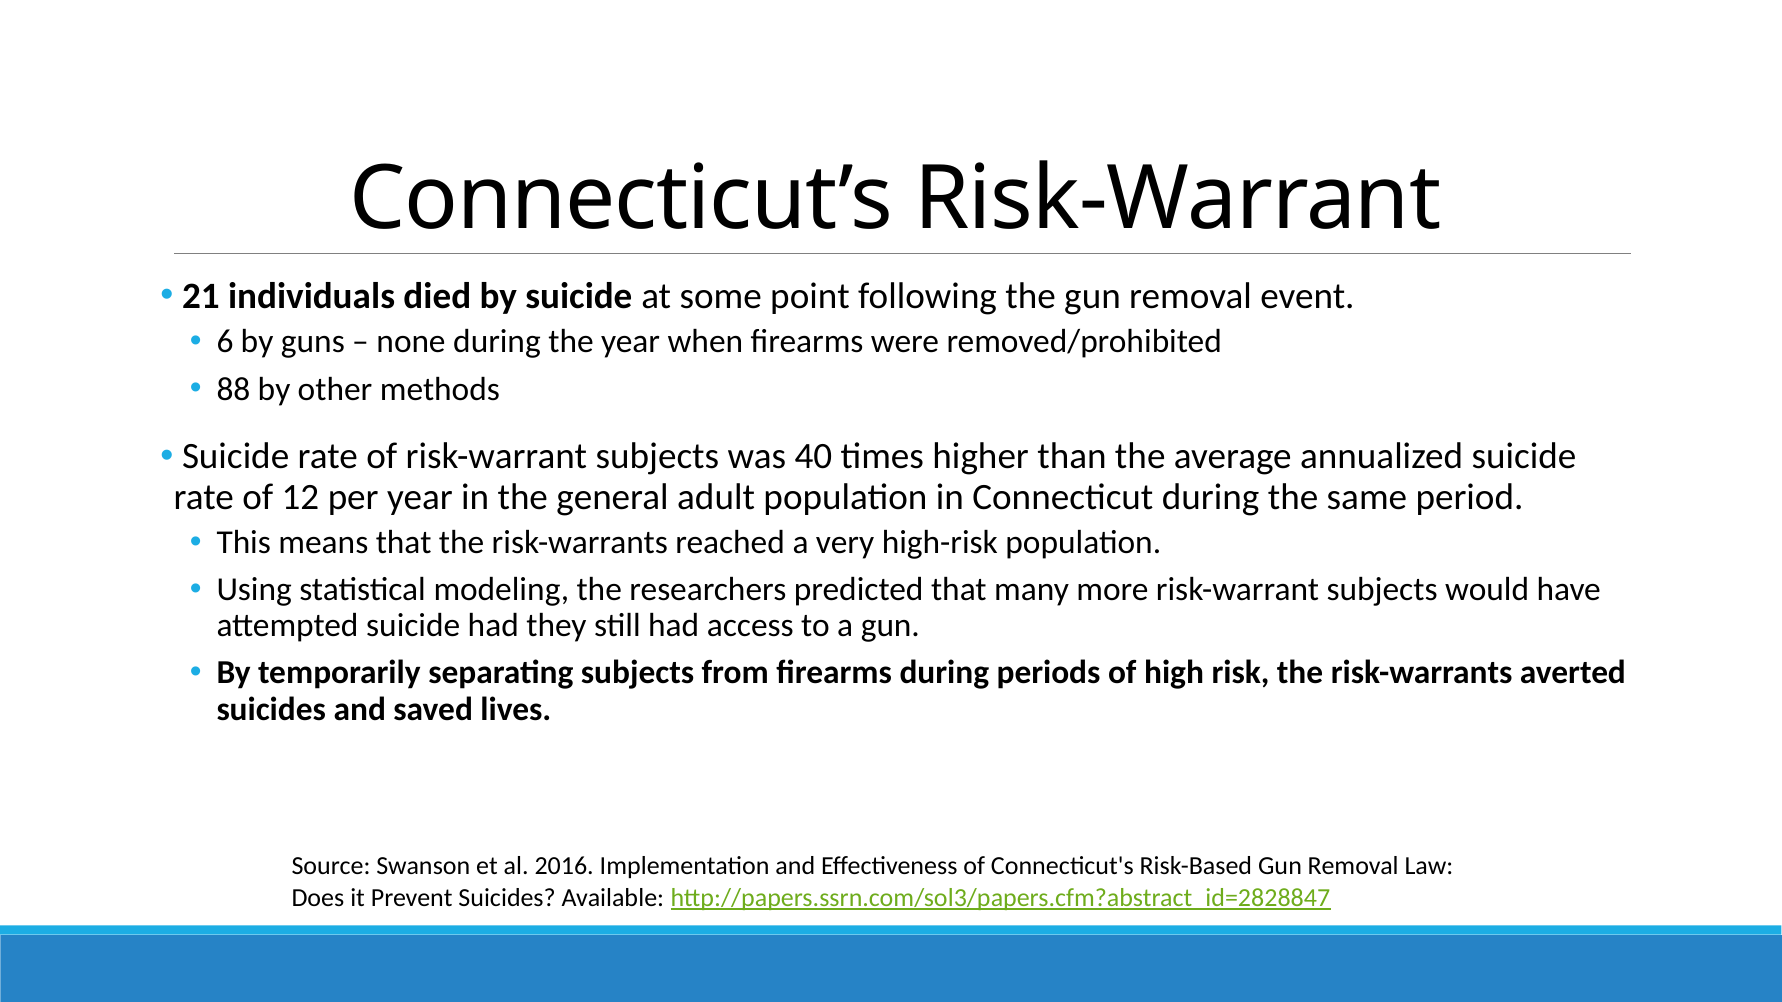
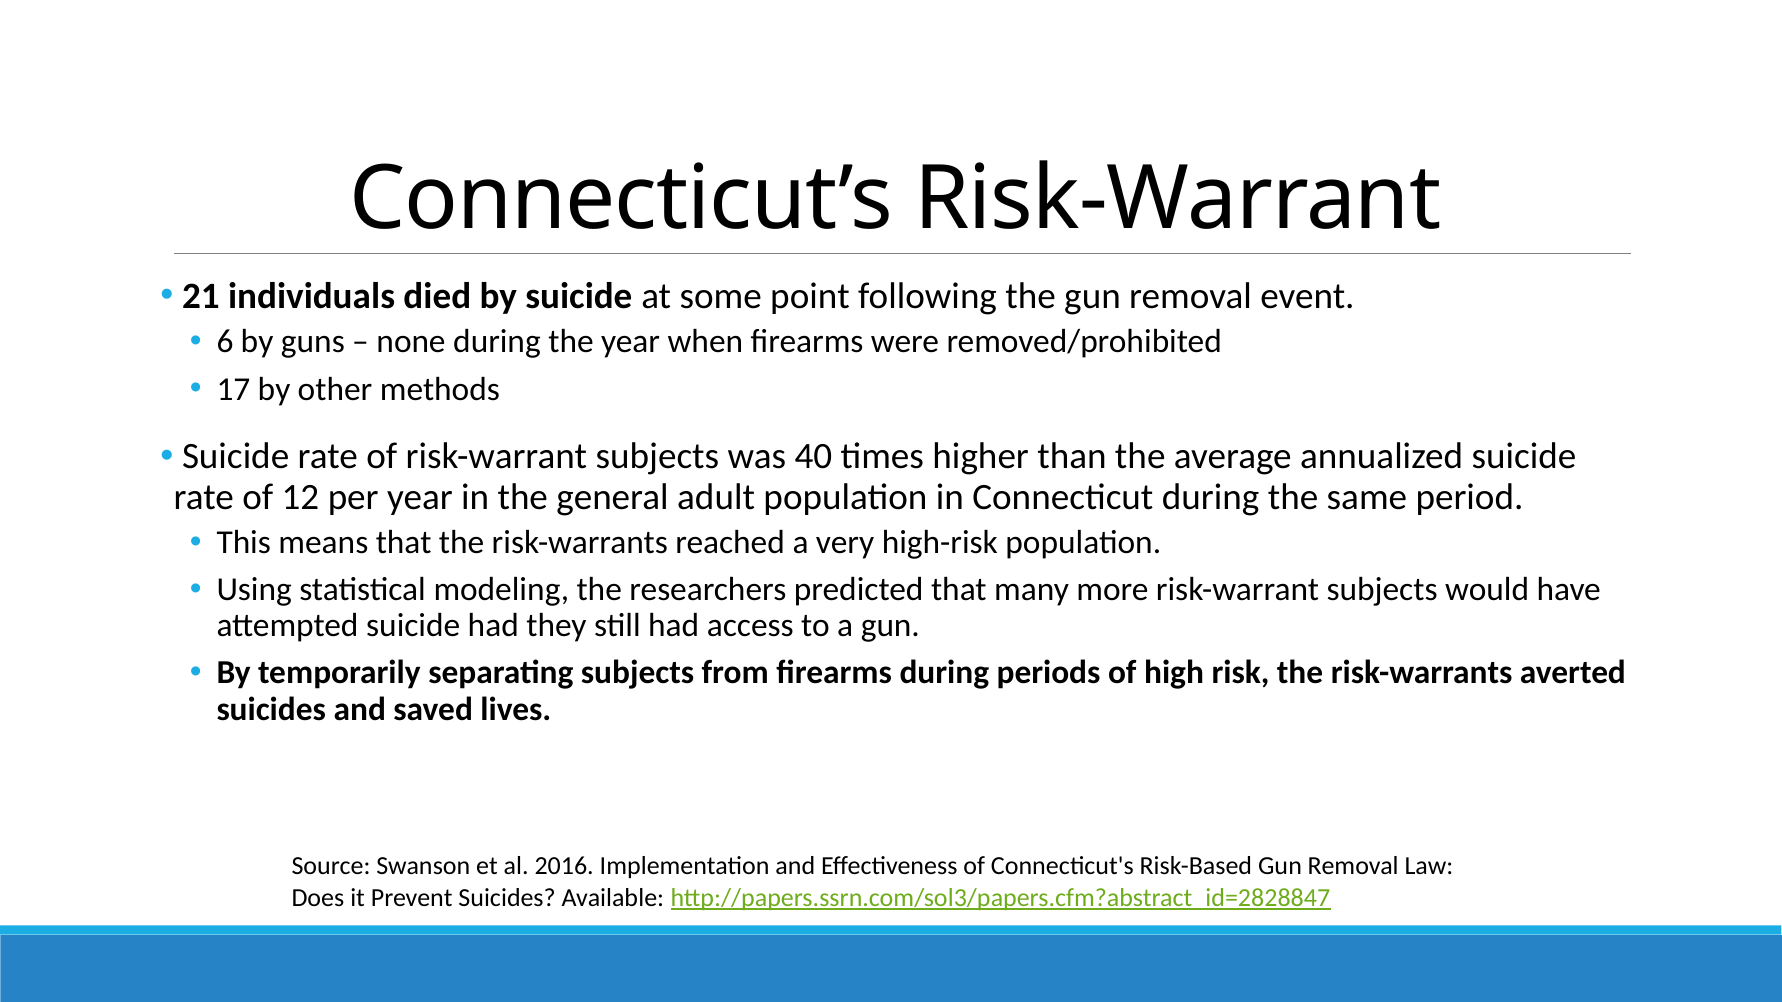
88: 88 -> 17 (233, 389)
